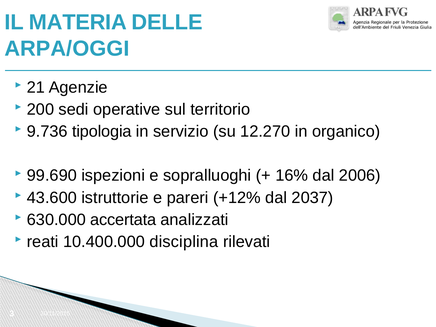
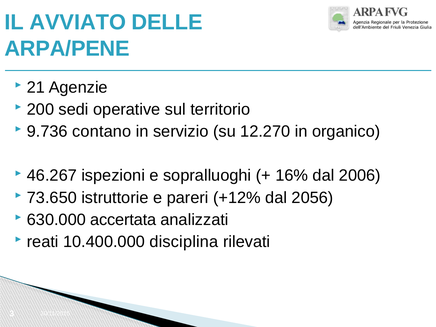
MATERIA: MATERIA -> AVVIATO (78, 22)
ARPA/OGGI: ARPA/OGGI -> ARPA/PENE (67, 48)
tipologia: tipologia -> contano (102, 131)
99.690: 99.690 -> 46.267 (52, 176)
43.600: 43.600 -> 73.650 (52, 198)
2037: 2037 -> 2056 (313, 198)
